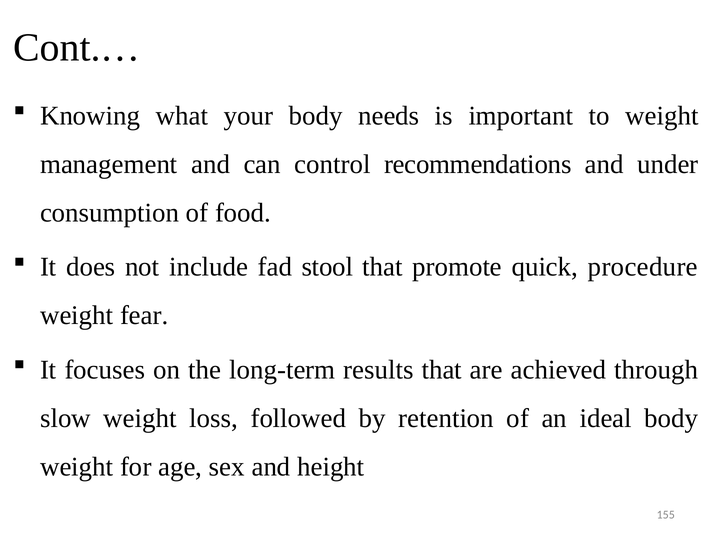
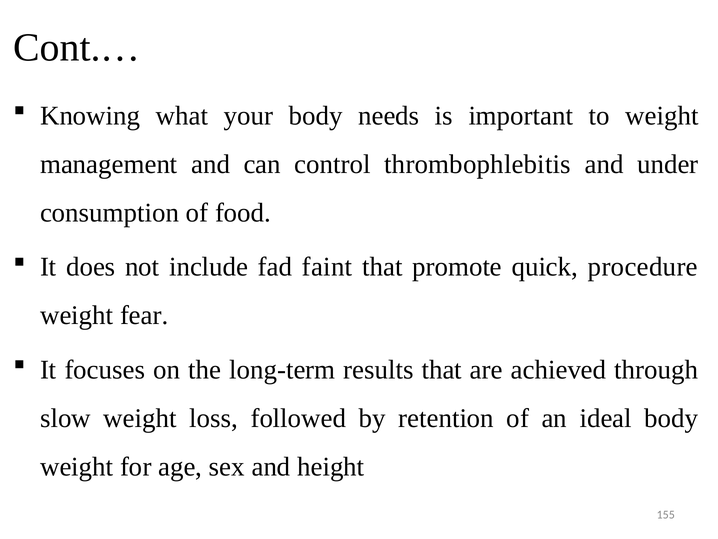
recommendations: recommendations -> thrombophlebitis (478, 164)
stool: stool -> faint (327, 267)
